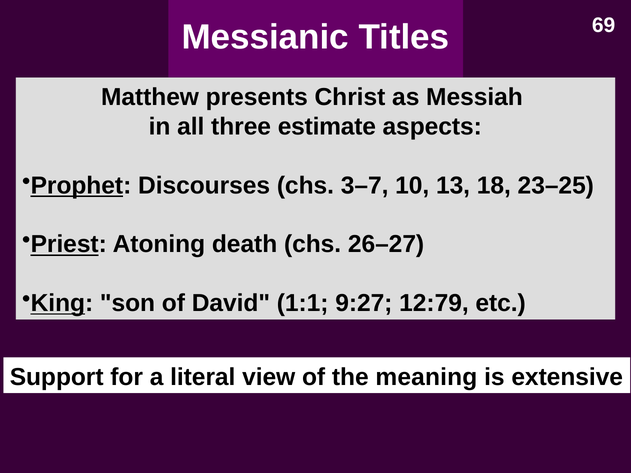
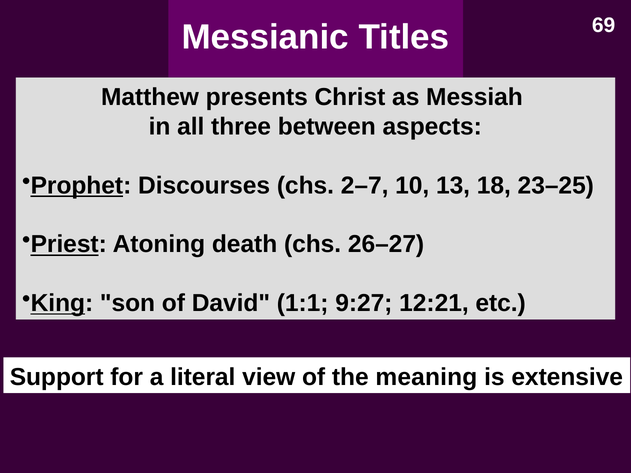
estimate: estimate -> between (327, 127)
3–7: 3–7 -> 2–7 (365, 186)
12:79: 12:79 -> 12:21 (434, 303)
